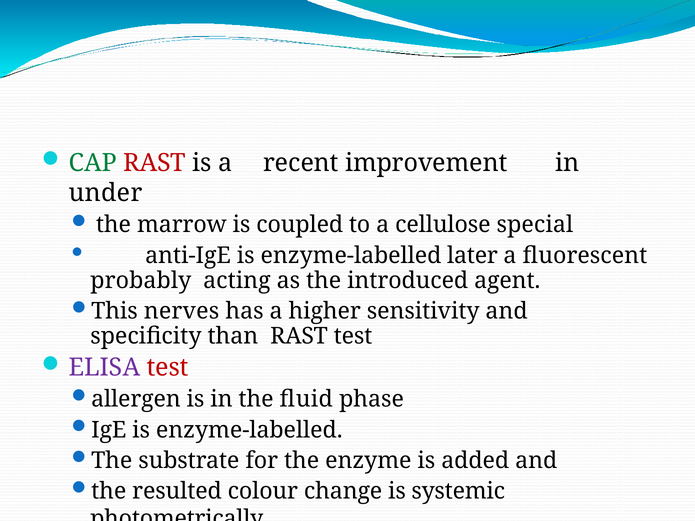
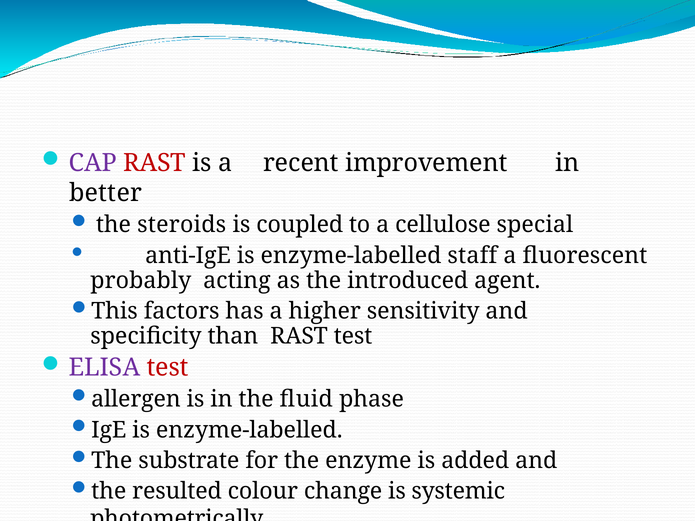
CAP colour: green -> purple (93, 163)
under: under -> better (106, 193)
marrow: marrow -> steroids (182, 225)
later: later -> staff (472, 256)
nerves: nerves -> factors (182, 311)
